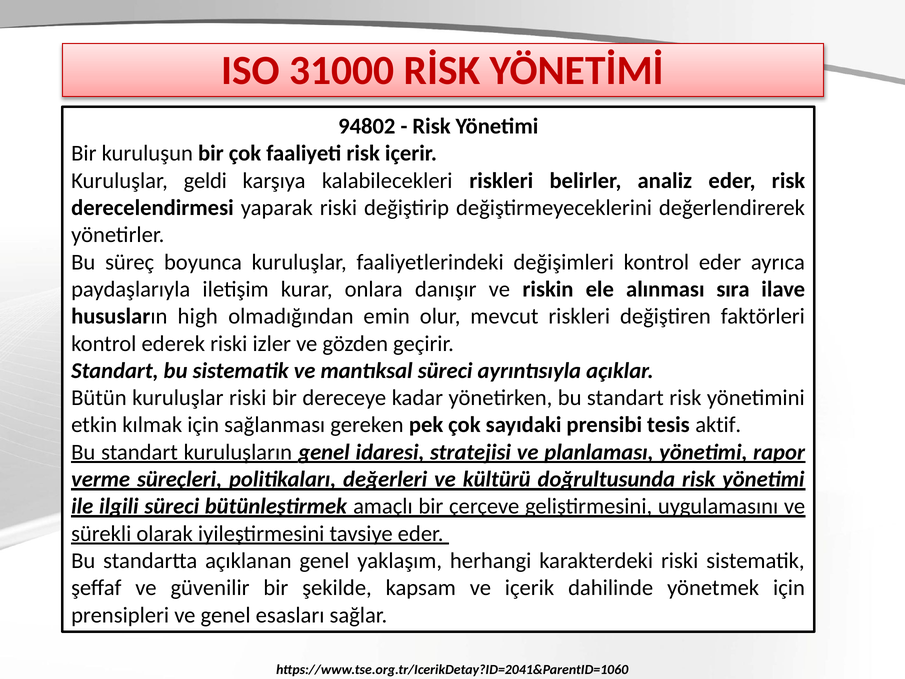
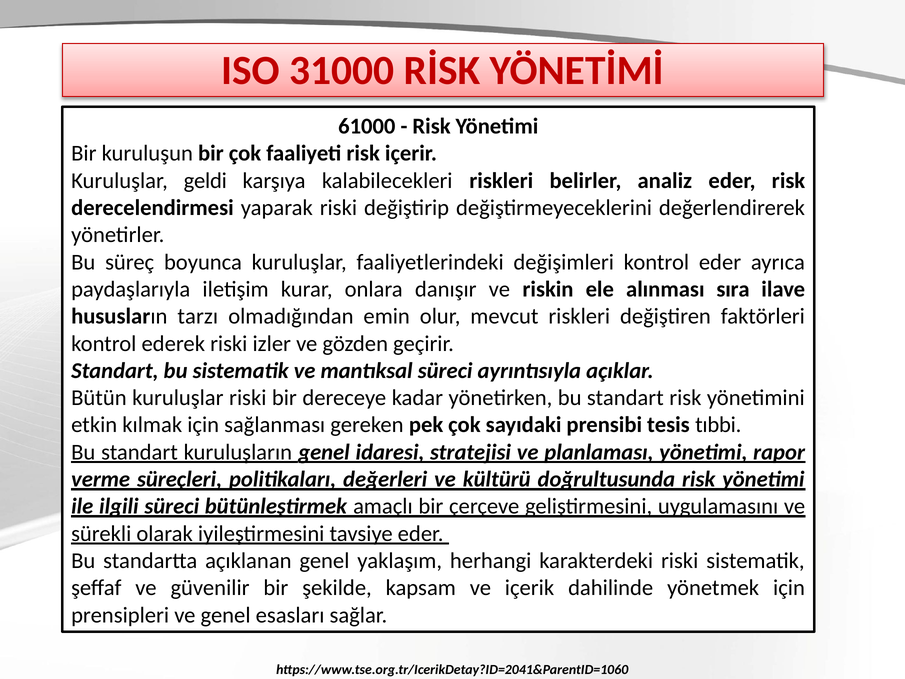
94802: 94802 -> 61000 (367, 126)
high: high -> tarzı (198, 316)
aktif: aktif -> tıbbi (718, 425)
